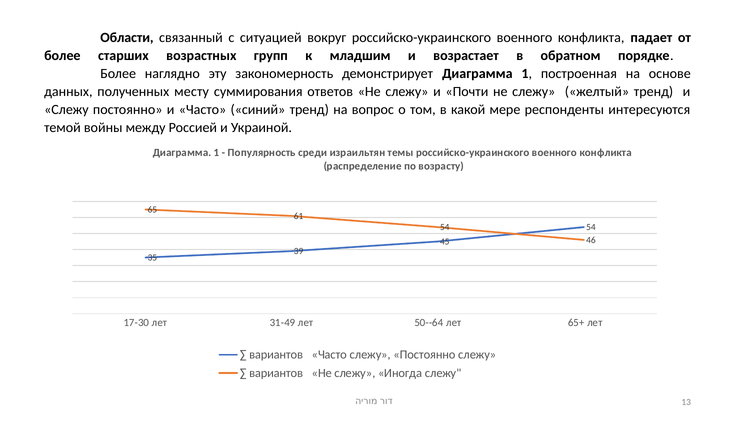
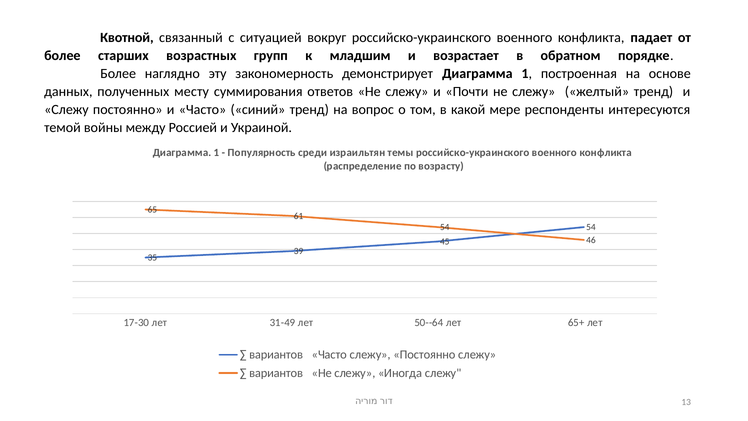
Области: Области -> Квотной (127, 38)
